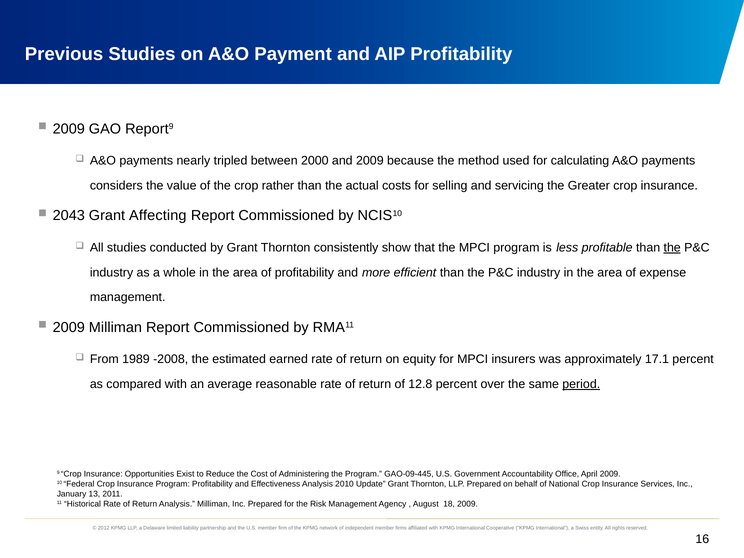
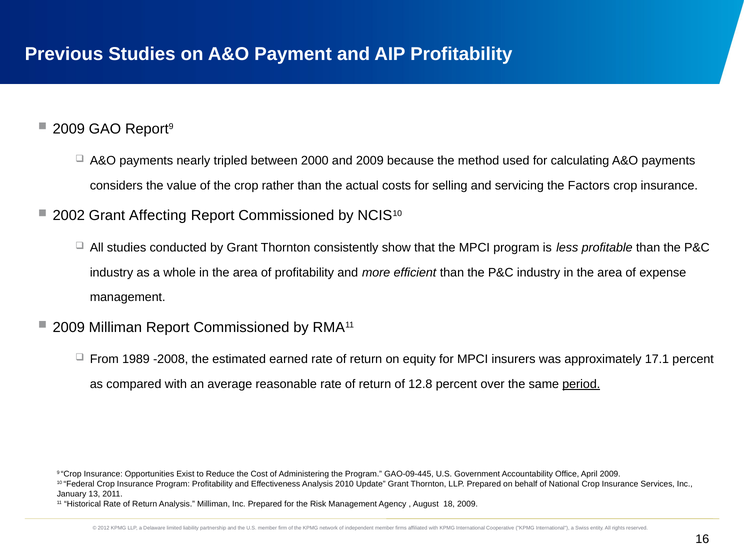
Greater: Greater -> Factors (589, 186)
2043: 2043 -> 2002 (69, 216)
the underline: present -> none (672, 248)
